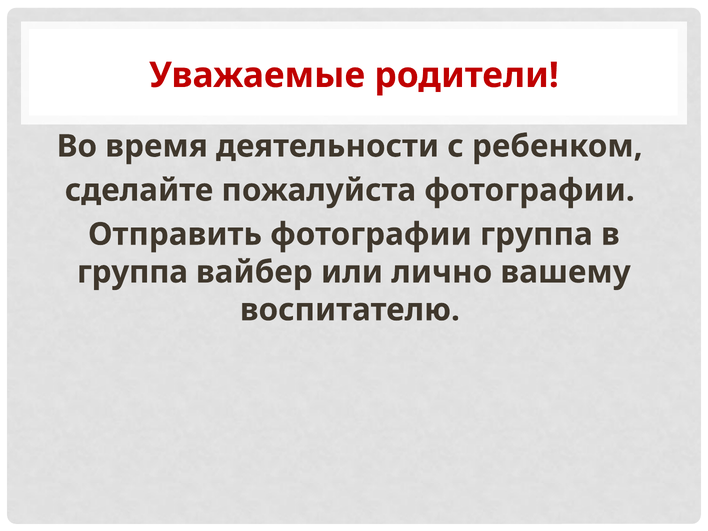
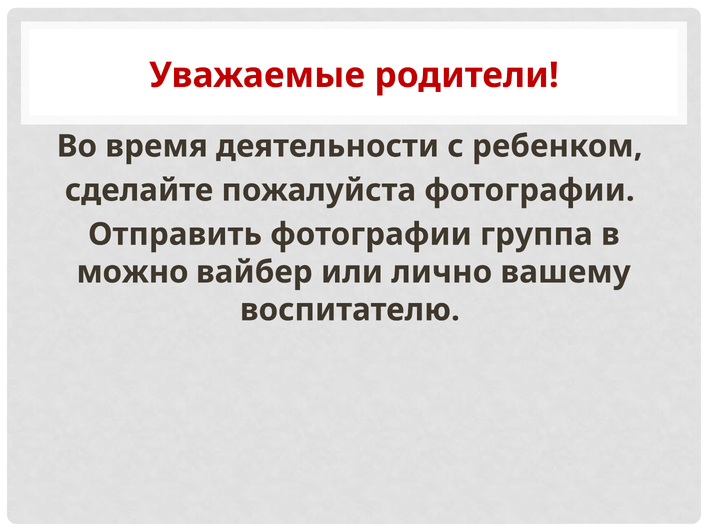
группа: группа -> можно (132, 272)
